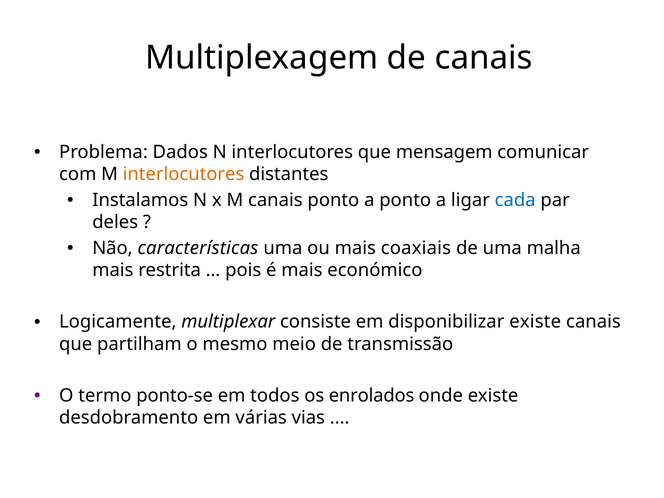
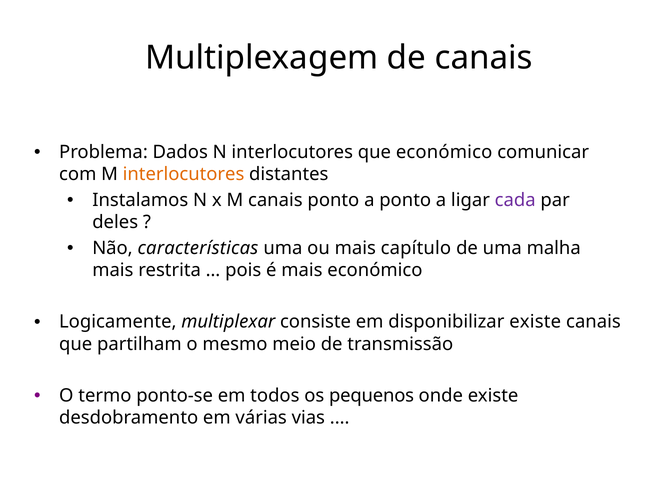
que mensagem: mensagem -> económico (444, 152)
cada colour: blue -> purple (515, 200)
coaxiais: coaxiais -> capítulo (416, 248)
enrolados: enrolados -> pequenos (372, 396)
